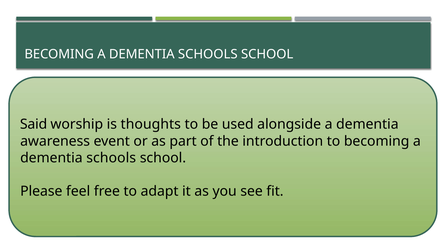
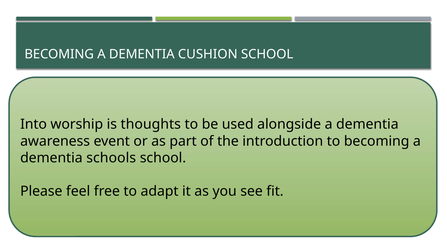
SCHOOLS: SCHOOLS -> CUSHION (208, 54)
Said: Said -> Into (34, 125)
